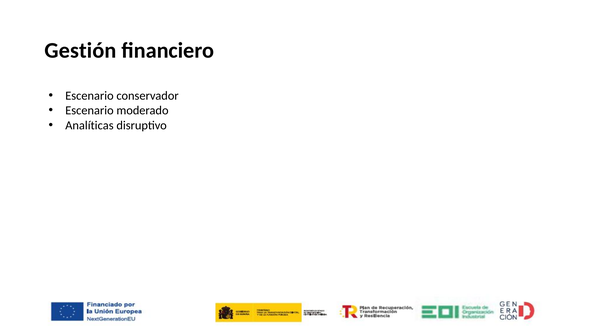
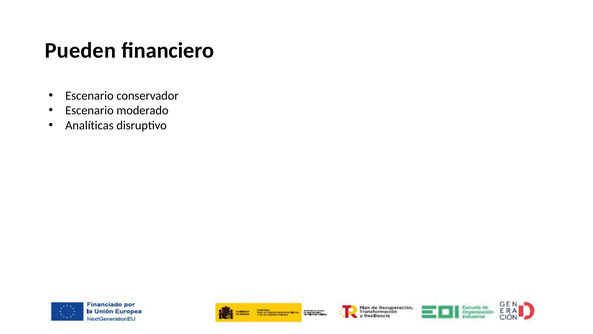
Gestión: Gestión -> Pueden (80, 50)
